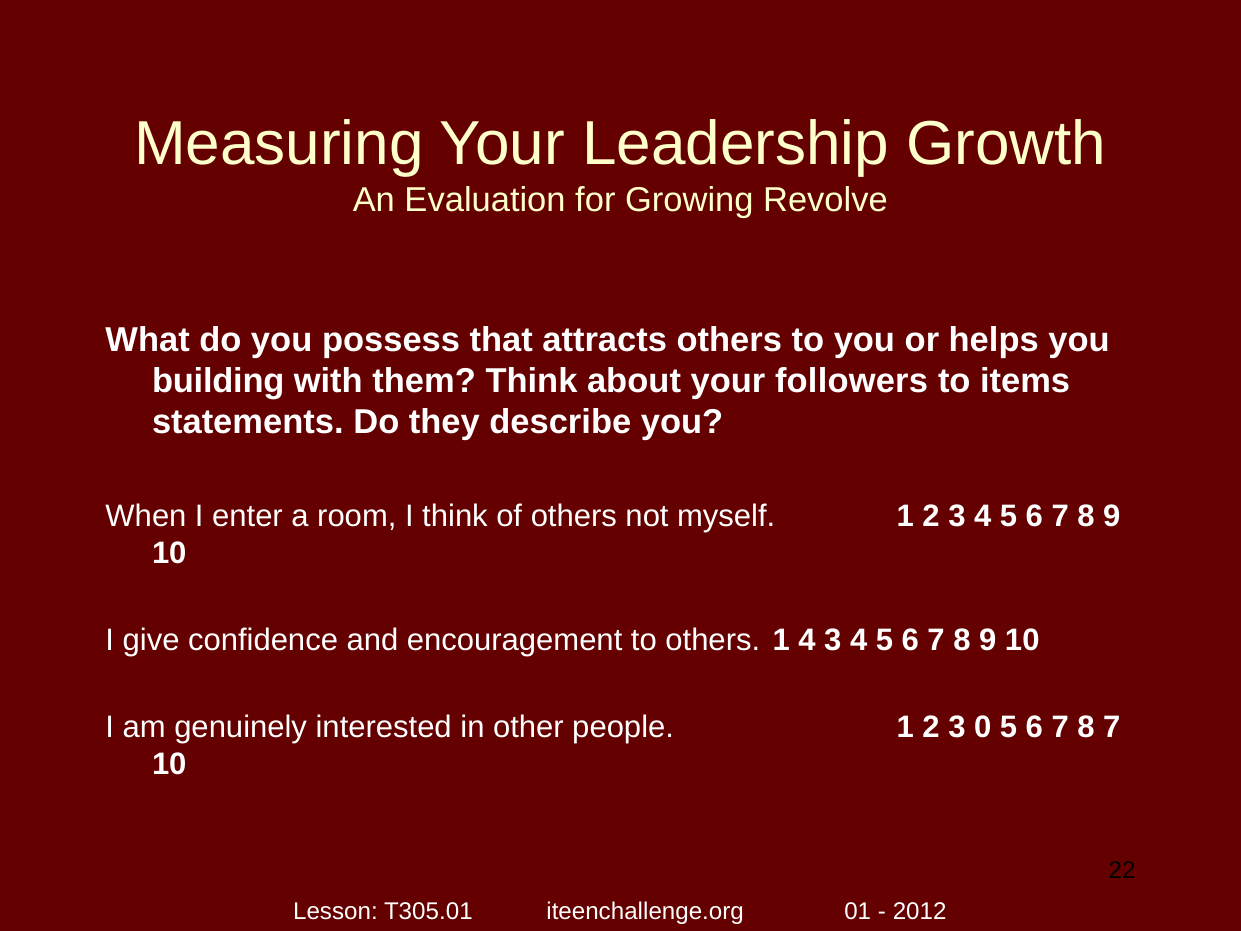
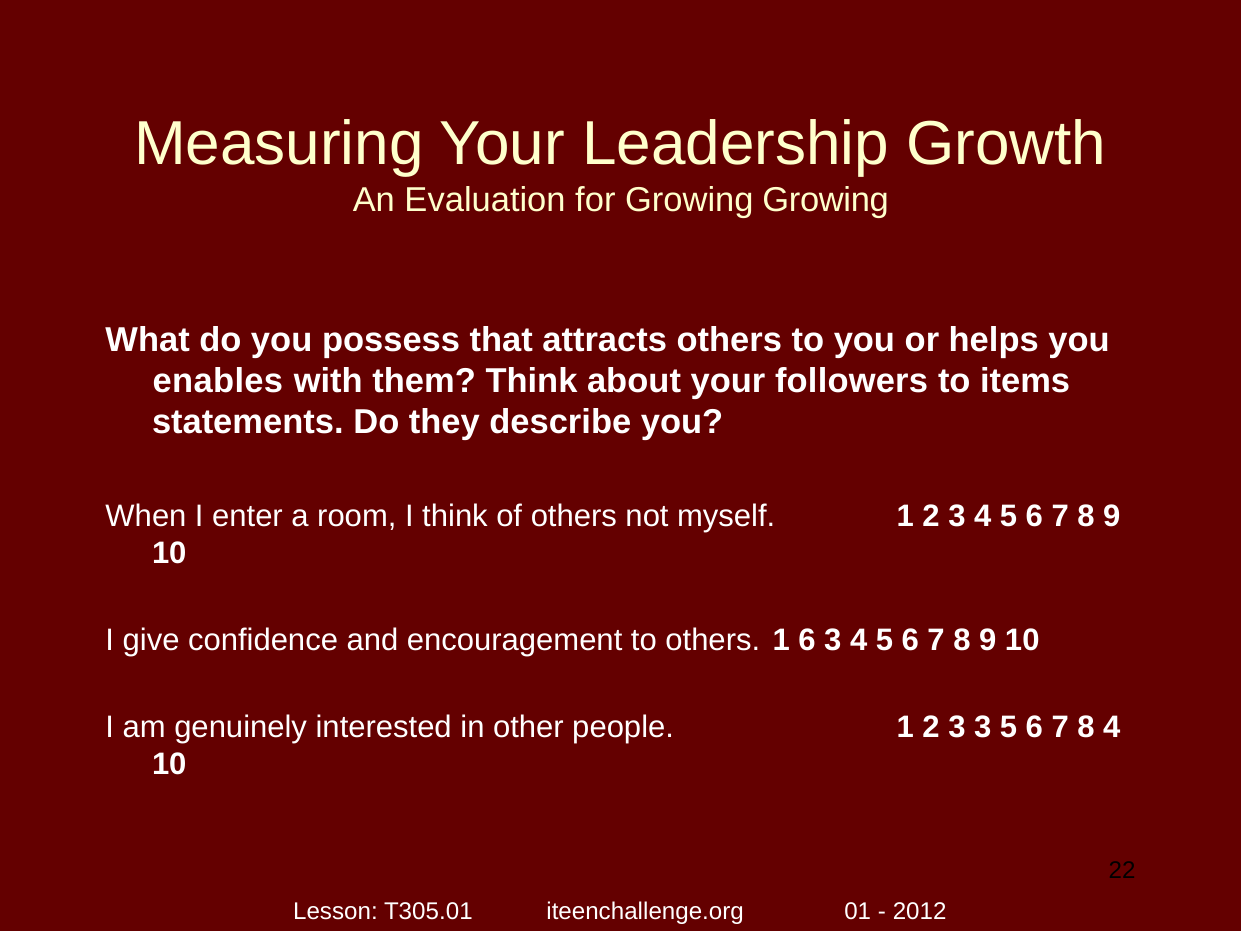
Growing Revolve: Revolve -> Growing (826, 200)
building: building -> enables (218, 381)
1 4: 4 -> 6 (807, 640)
3 0: 0 -> 3 (983, 727)
8 7: 7 -> 4 (1112, 727)
